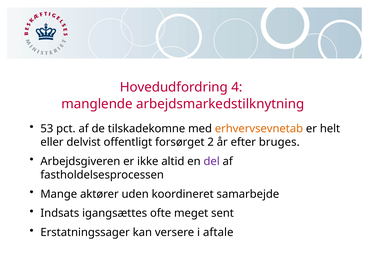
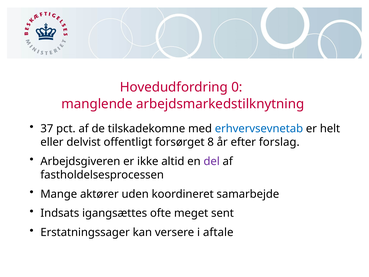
4: 4 -> 0 (237, 87)
53: 53 -> 37 (47, 129)
erhvervsevnetab colour: orange -> blue (259, 129)
2: 2 -> 8 (211, 142)
bruges: bruges -> forslag (279, 142)
